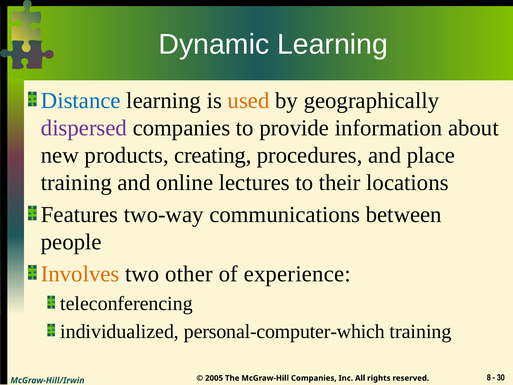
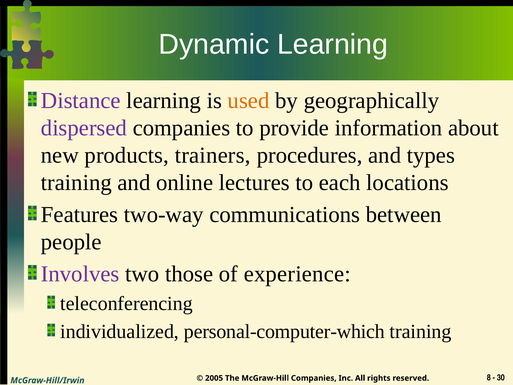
Distance colour: blue -> purple (81, 100)
creating: creating -> trainers (213, 155)
place: place -> types (431, 155)
their: their -> each (340, 183)
Involves colour: orange -> purple (80, 274)
other: other -> those (189, 274)
